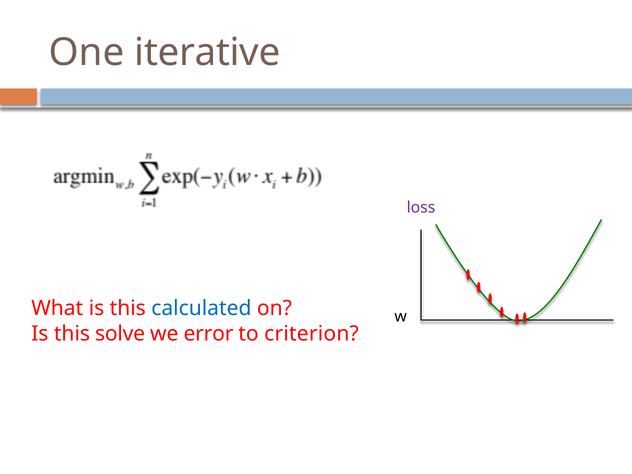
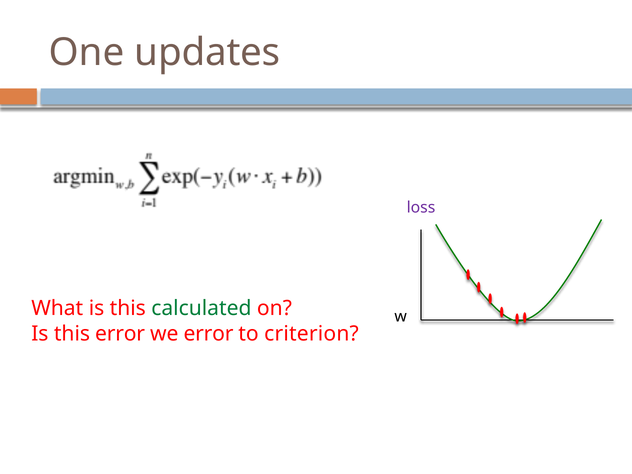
iterative: iterative -> updates (207, 53)
calculated colour: blue -> green (201, 308)
this solve: solve -> error (120, 334)
